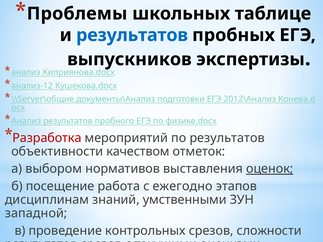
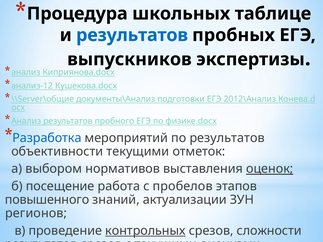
Проблемы: Проблемы -> Процедура (77, 14)
Разработка colour: red -> blue (47, 138)
объективности качеством: качеством -> текущими (138, 152)
ежегодно: ежегодно -> пробелов (183, 186)
дисциплинам: дисциплинам -> повышенного (47, 200)
умственными: умственными -> актуализации (185, 200)
западной: западной -> регионов (36, 214)
контрольных underline: none -> present (145, 231)
